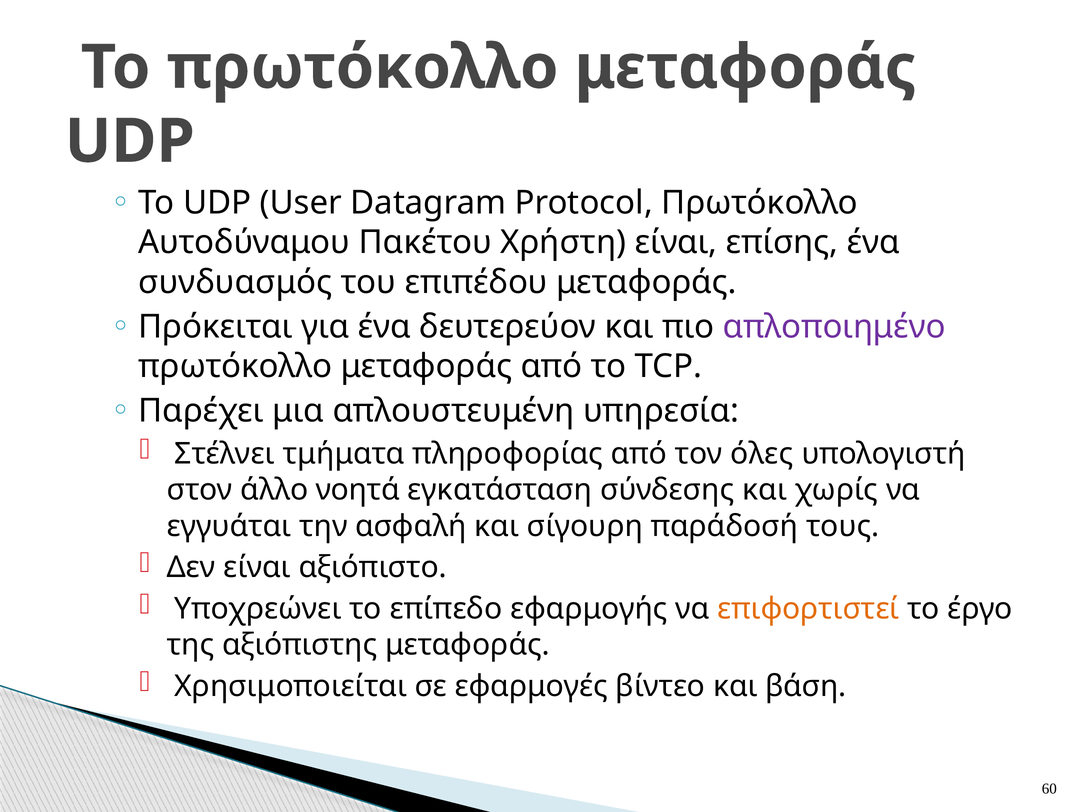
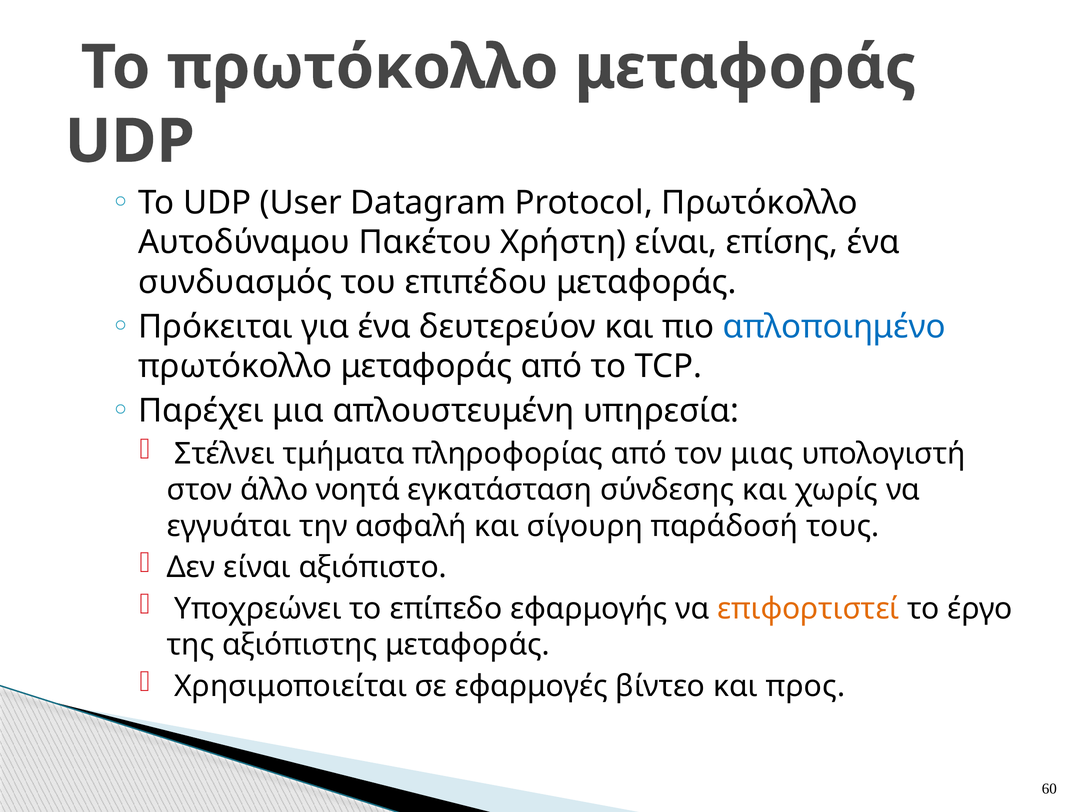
απλοποιημένο colour: purple -> blue (834, 327)
όλες: όλες -> μιας (762, 454)
βάση: βάση -> προς (806, 687)
